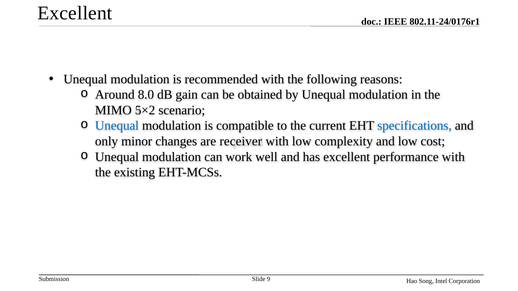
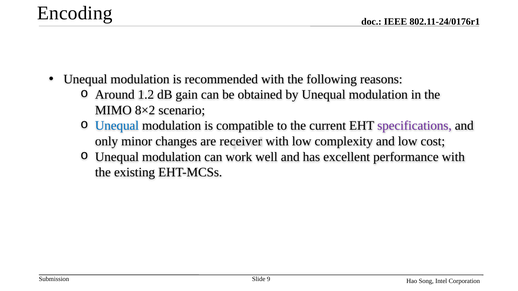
Excellent: Excellent -> Encoding (75, 13)
8.0: 8.0 -> 1.2 (146, 95)
5×2: 5×2 -> 8×2 (145, 110)
specifications colour: blue -> purple (414, 126)
